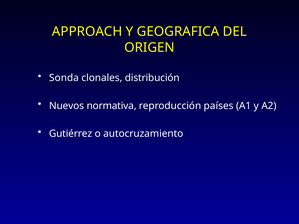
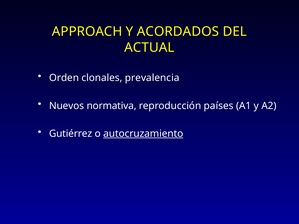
GEOGRAFICA: GEOGRAFICA -> ACORDADOS (178, 32)
ORIGEN: ORIGEN -> ACTUAL (149, 48)
Sonda: Sonda -> Orden (64, 78)
distribución: distribución -> prevalencia (152, 78)
autocruzamiento underline: none -> present (143, 134)
